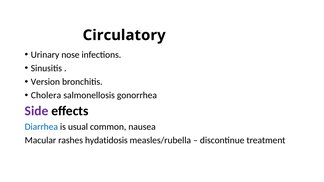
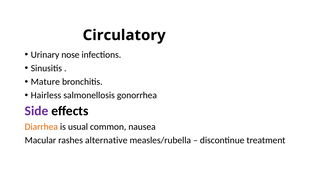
Version: Version -> Mature (45, 82)
Cholera: Cholera -> Hairless (46, 95)
Diarrhea colour: blue -> orange (41, 127)
hydatidosis: hydatidosis -> alternative (106, 141)
